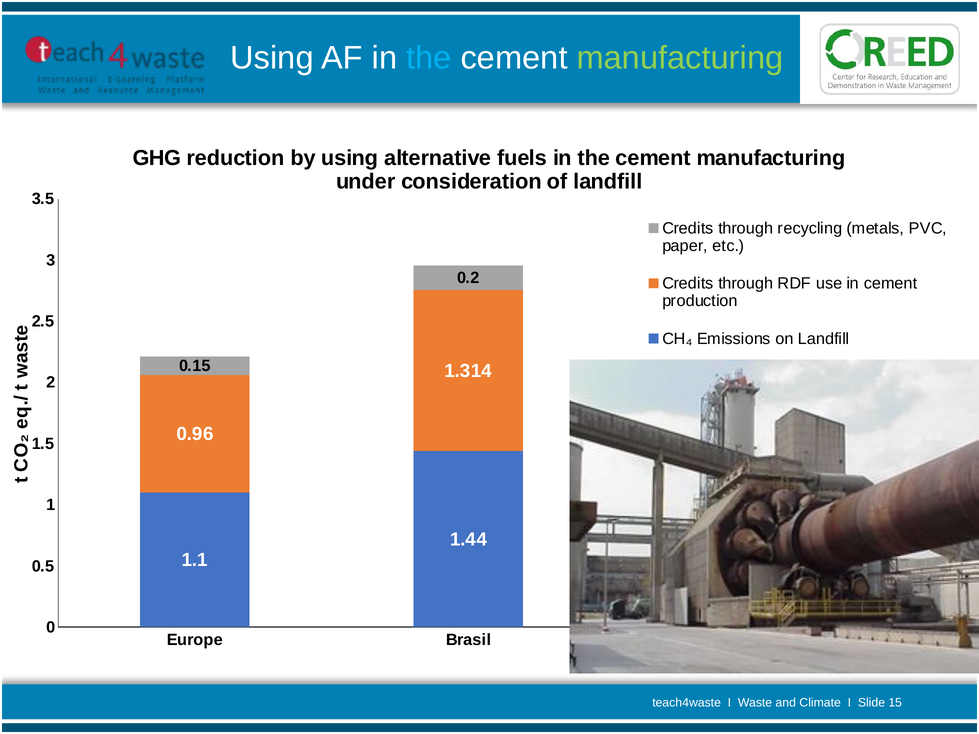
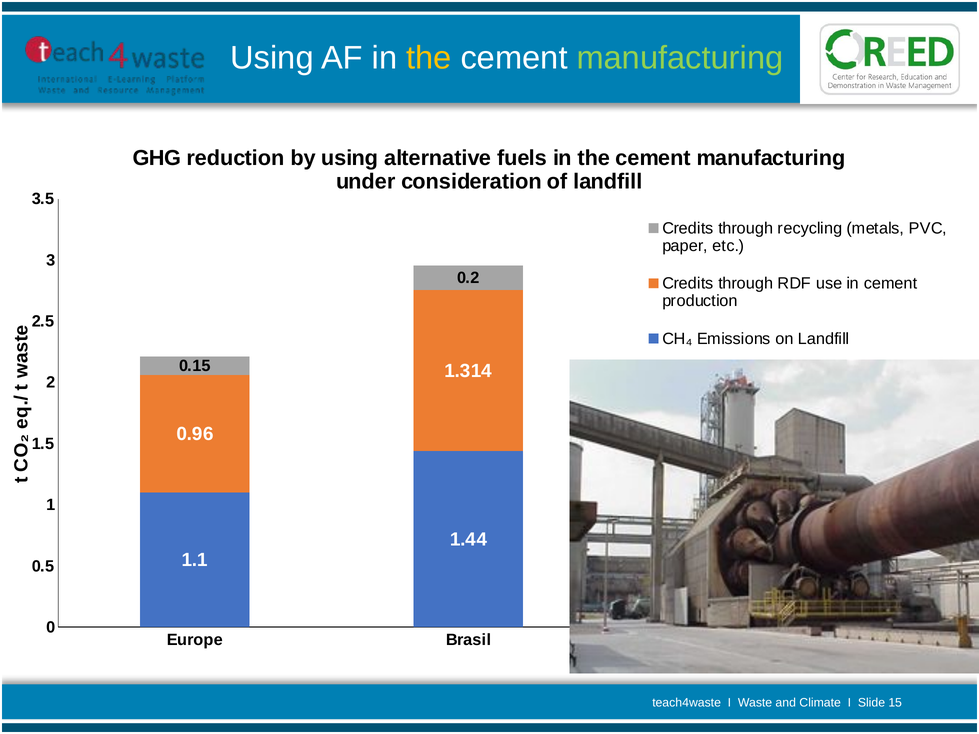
the colour: light blue -> yellow (429, 58)
